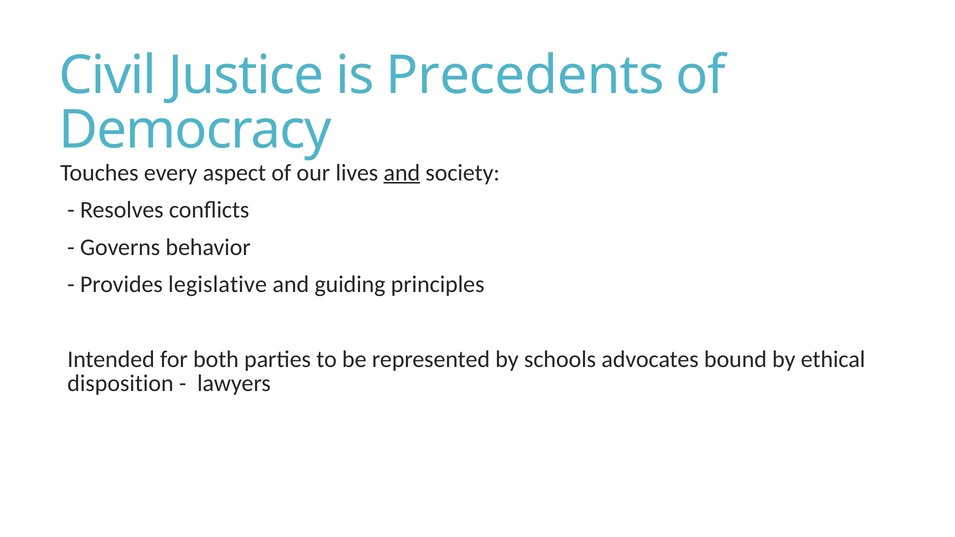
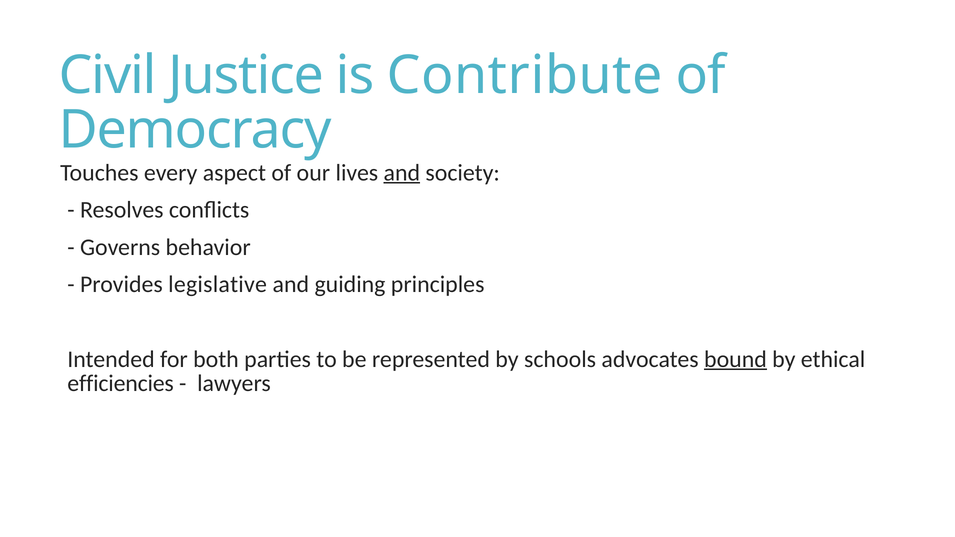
Precedents: Precedents -> Contribute (525, 75)
bound underline: none -> present (735, 359)
disposition: disposition -> efficiencies (121, 384)
